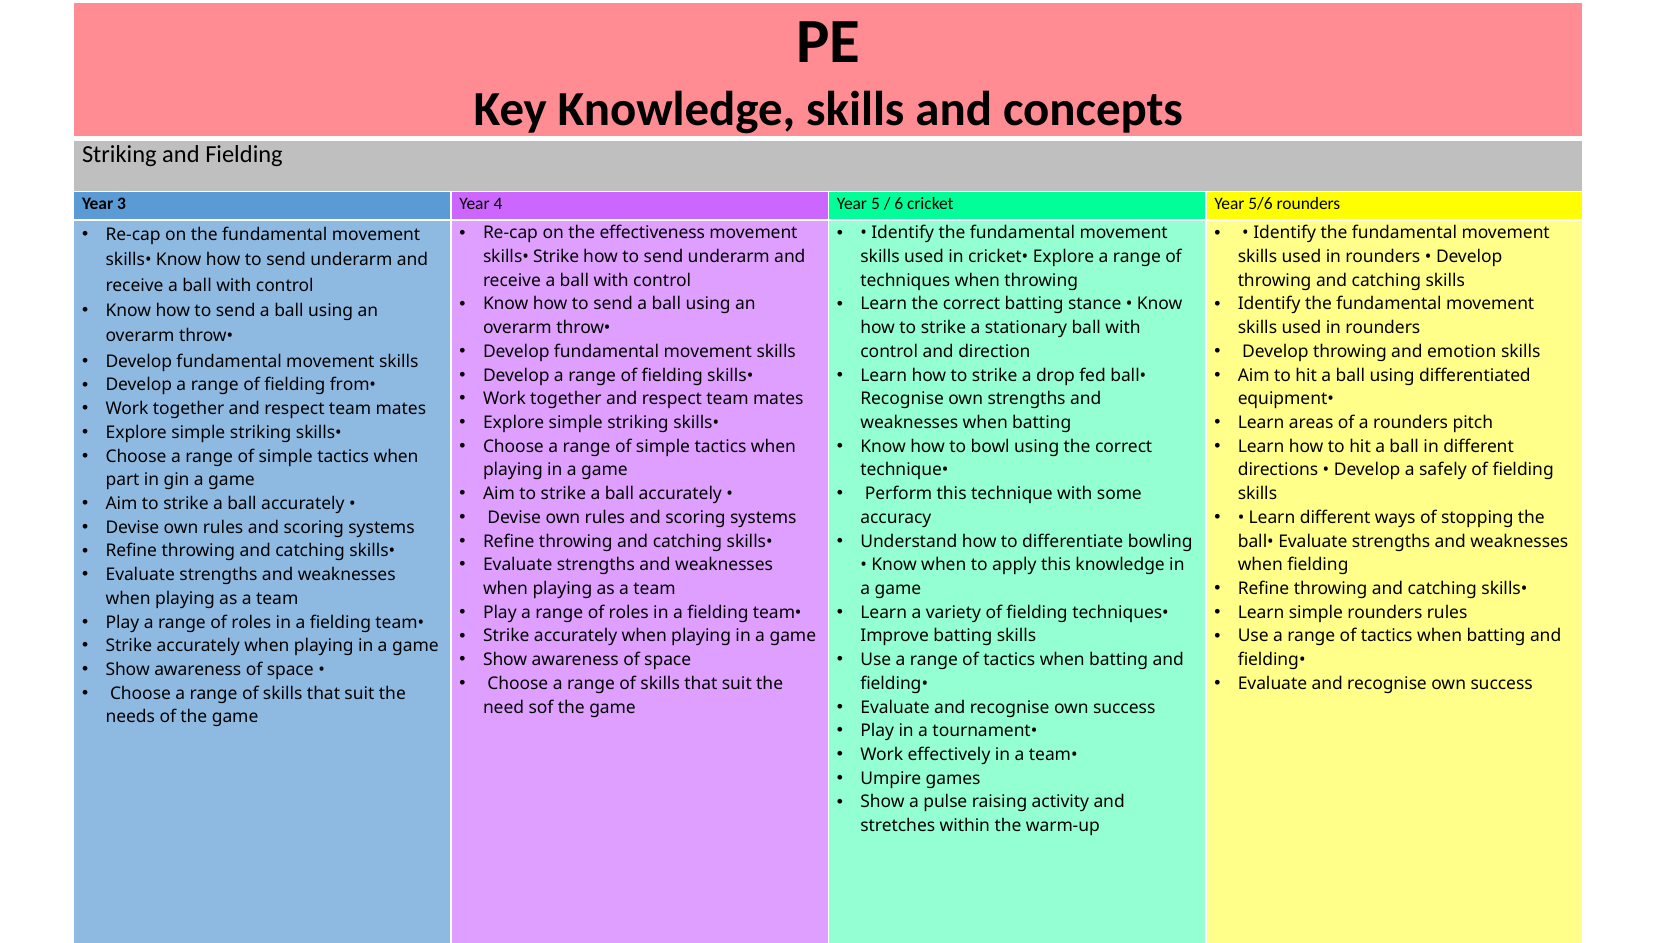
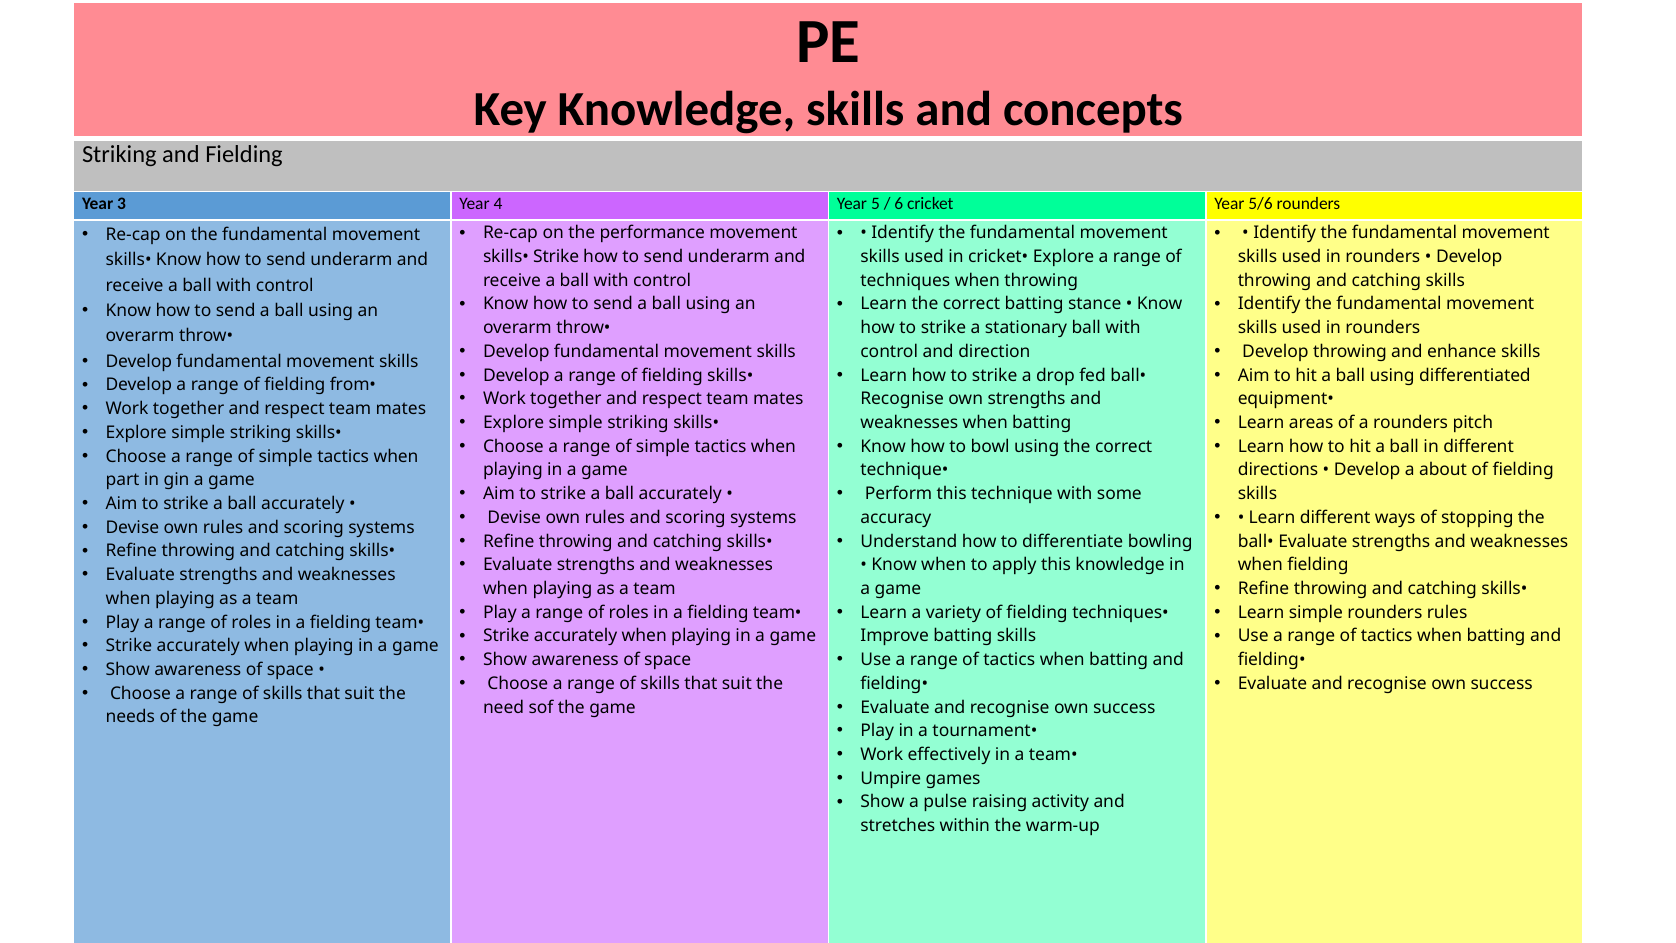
effectiveness: effectiveness -> performance (652, 233)
emotion: emotion -> enhance (1462, 352)
safely: safely -> about (1443, 470)
